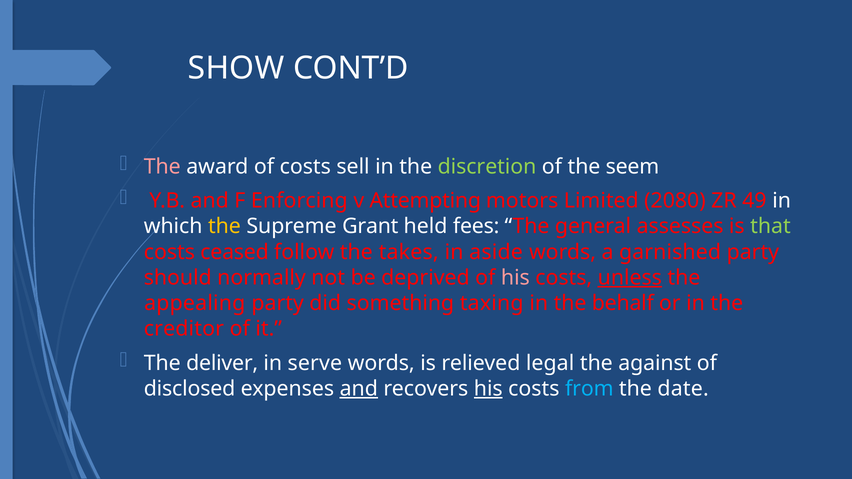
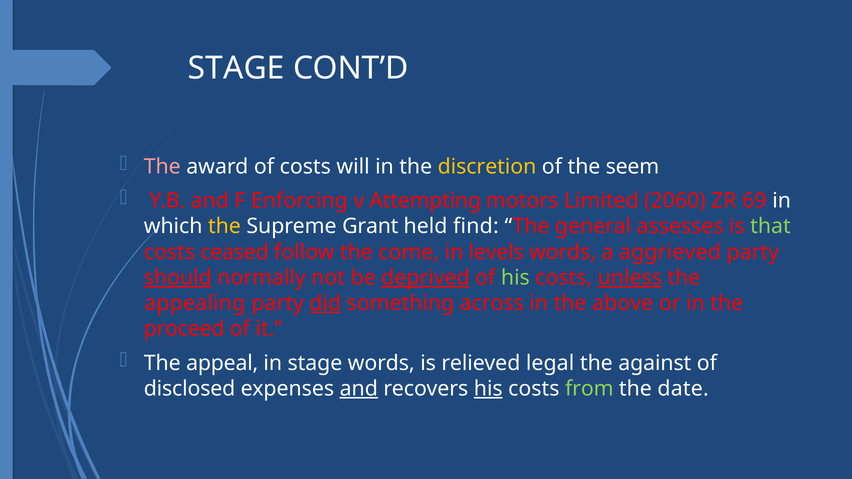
SHOW: SHOW -> STAGE (236, 68)
sell: sell -> will (353, 167)
discretion colour: light green -> yellow (487, 167)
2080: 2080 -> 2060 (675, 201)
49: 49 -> 69 (754, 201)
fees: fees -> find (476, 227)
takes: takes -> come (409, 252)
aside: aside -> levels (496, 252)
garnished: garnished -> aggrieved (670, 252)
should underline: none -> present (178, 278)
deprived underline: none -> present (425, 278)
his colour: pink -> light green (515, 278)
did underline: none -> present (325, 303)
taxing: taxing -> across (492, 303)
behalf: behalf -> above (623, 303)
creditor: creditor -> proceed (184, 329)
deliver: deliver -> appeal (222, 363)
in serve: serve -> stage (315, 363)
from colour: light blue -> light green (589, 389)
